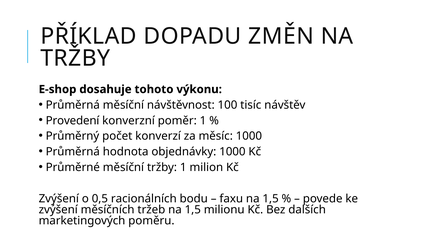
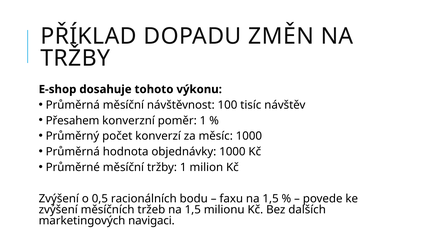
Provedení: Provedení -> Přesahem (73, 121)
poměru: poměru -> navigaci (151, 221)
